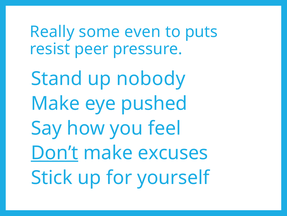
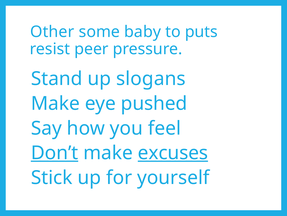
Really: Really -> Other (52, 32)
even: even -> baby (143, 32)
nobody: nobody -> slogans (151, 79)
excuses underline: none -> present (173, 152)
